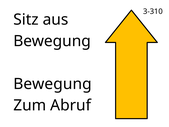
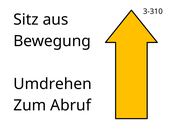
Bewegung: Bewegung -> Umdrehen (53, 84)
